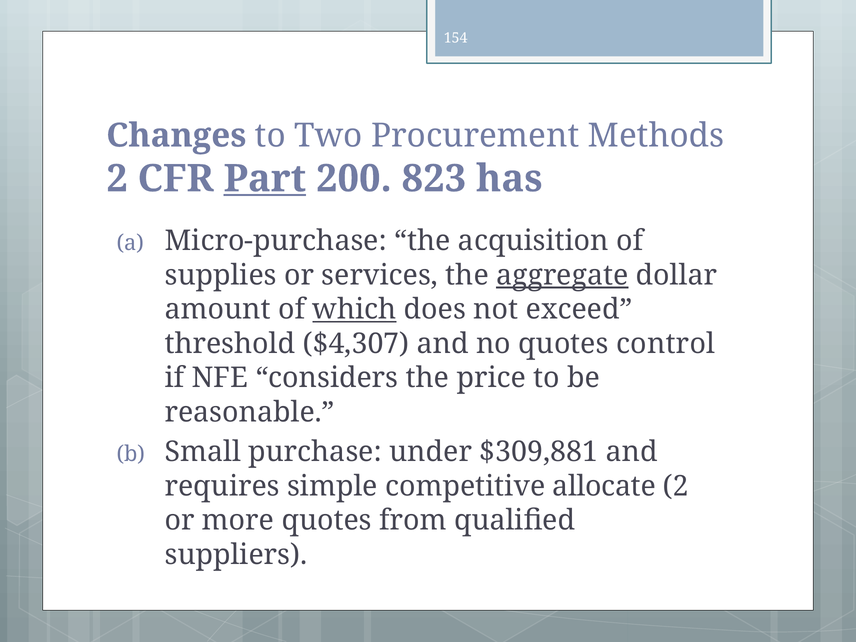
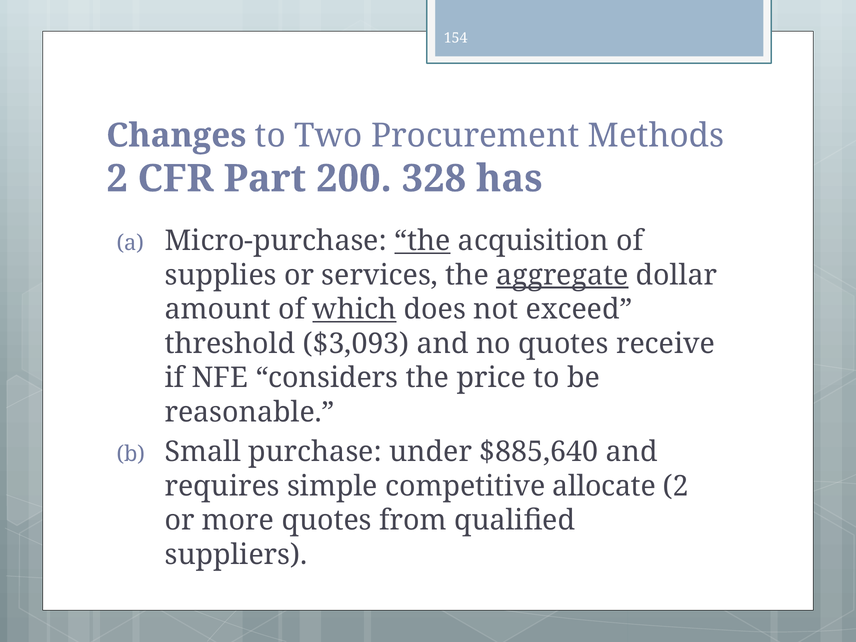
Part underline: present -> none (265, 179)
823: 823 -> 328 (434, 179)
the underline: none -> present (422, 241)
$4,307: $4,307 -> $3,093 (356, 344)
control: control -> receive (666, 344)
$309,881: $309,881 -> $885,640 (539, 452)
